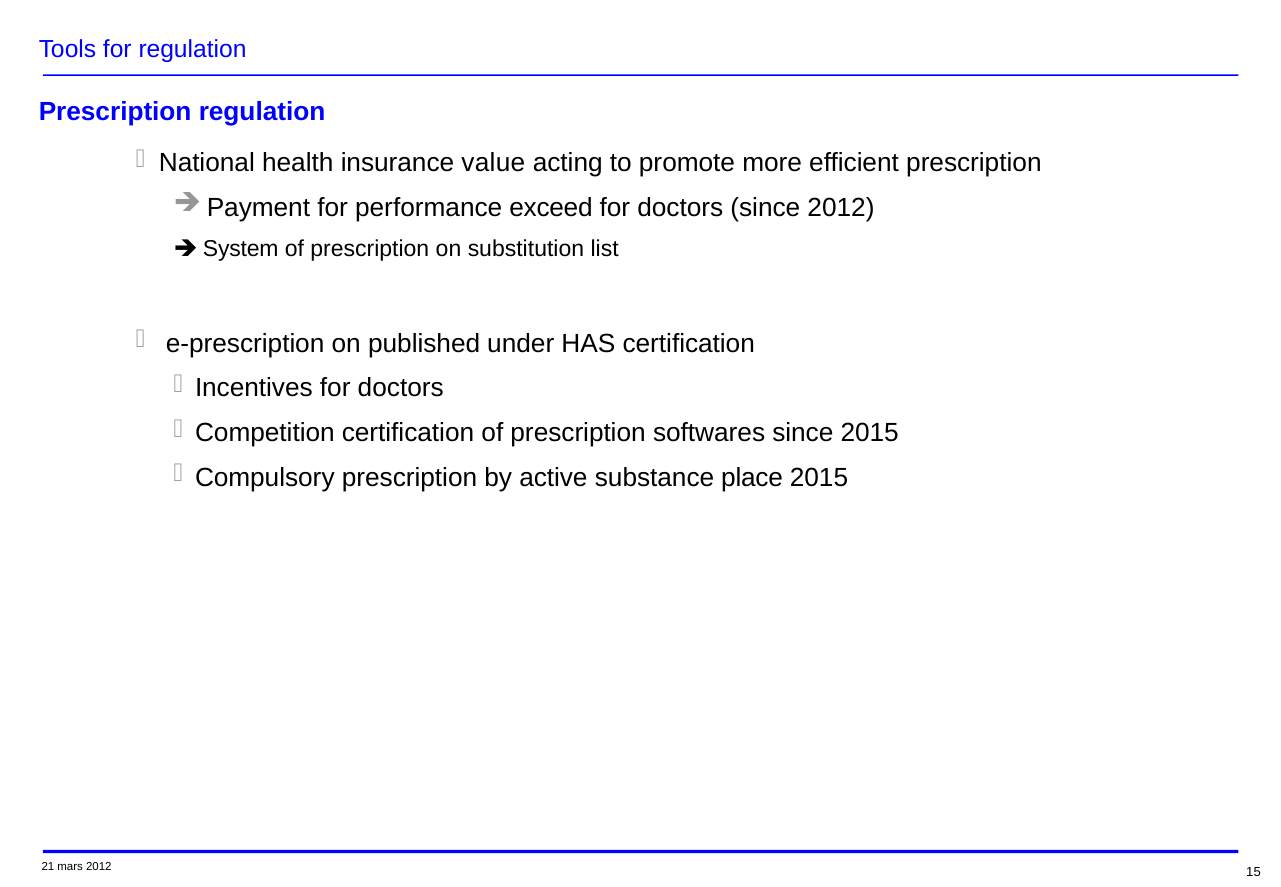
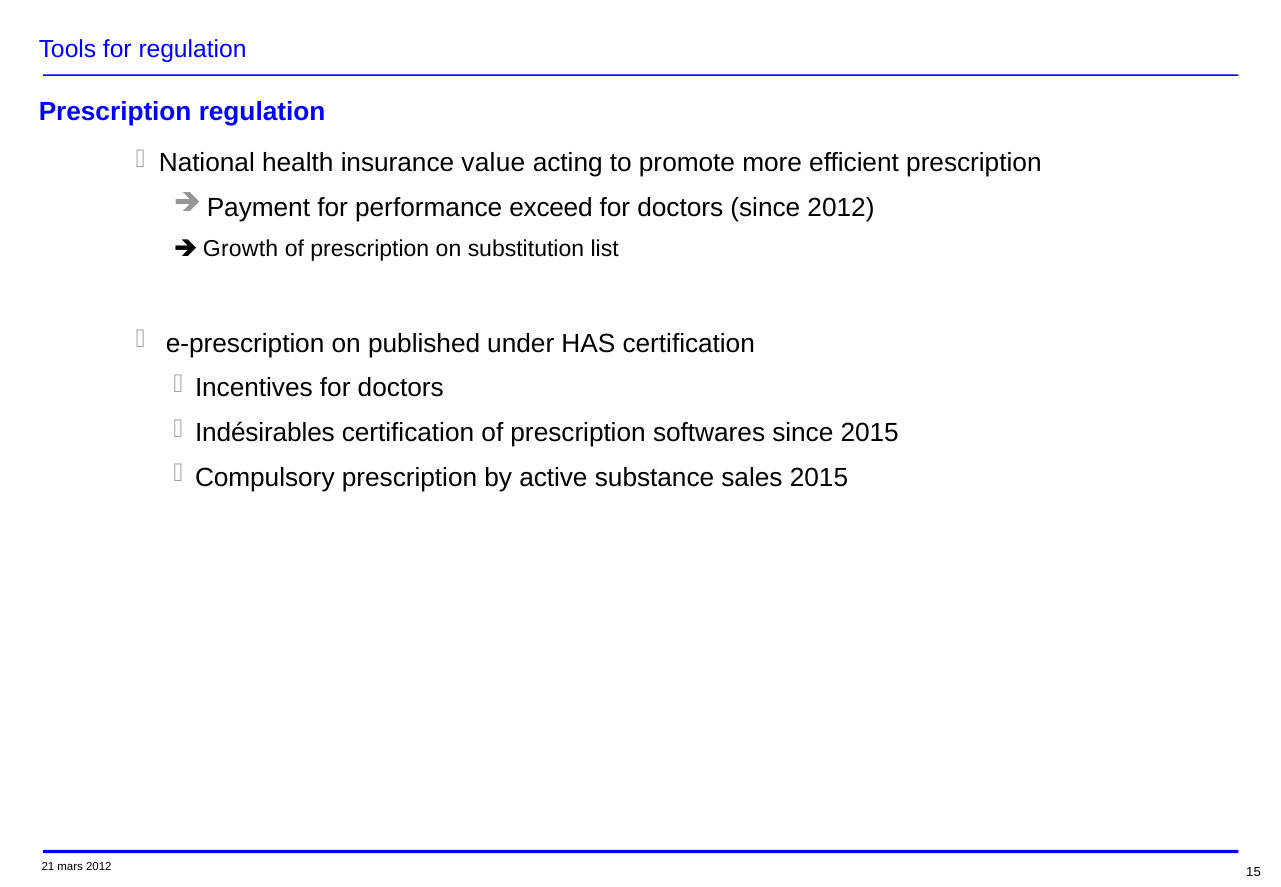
System: System -> Growth (241, 248)
Competition: Competition -> Indésirables (265, 433)
place: place -> sales (752, 477)
